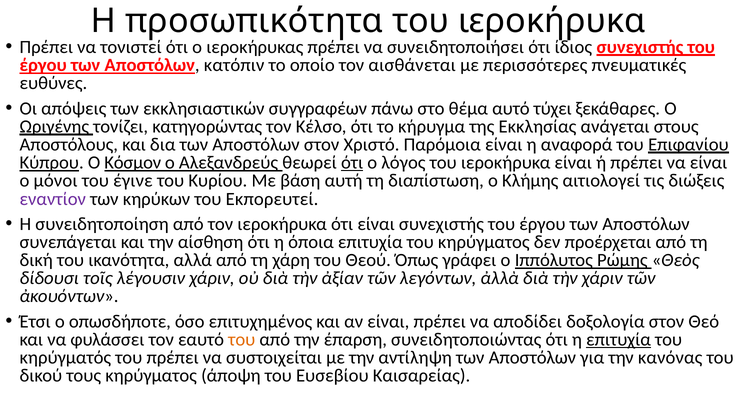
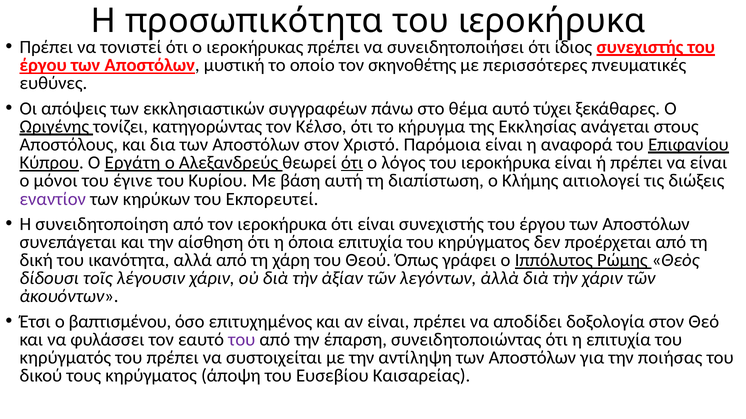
κατόπιν: κατόπιν -> μυστική (234, 65)
αισθάνεται: αισθάνεται -> σκηνοθέτης (412, 65)
Κόσμον: Κόσμον -> Εργάτη (133, 163)
οπωσδήποτε: οπωσδήποτε -> βαπτισμένου (120, 322)
του colour: orange -> purple (242, 340)
επιτυχία underline: present -> none (619, 340)
κανόνας: κανόνας -> ποιήσας (670, 358)
